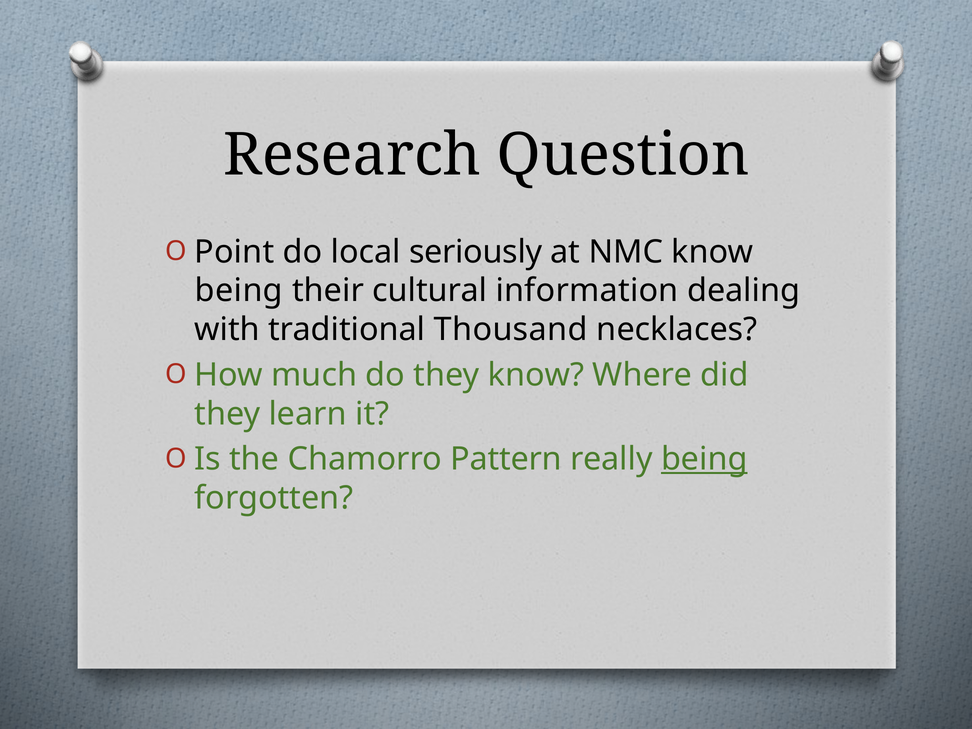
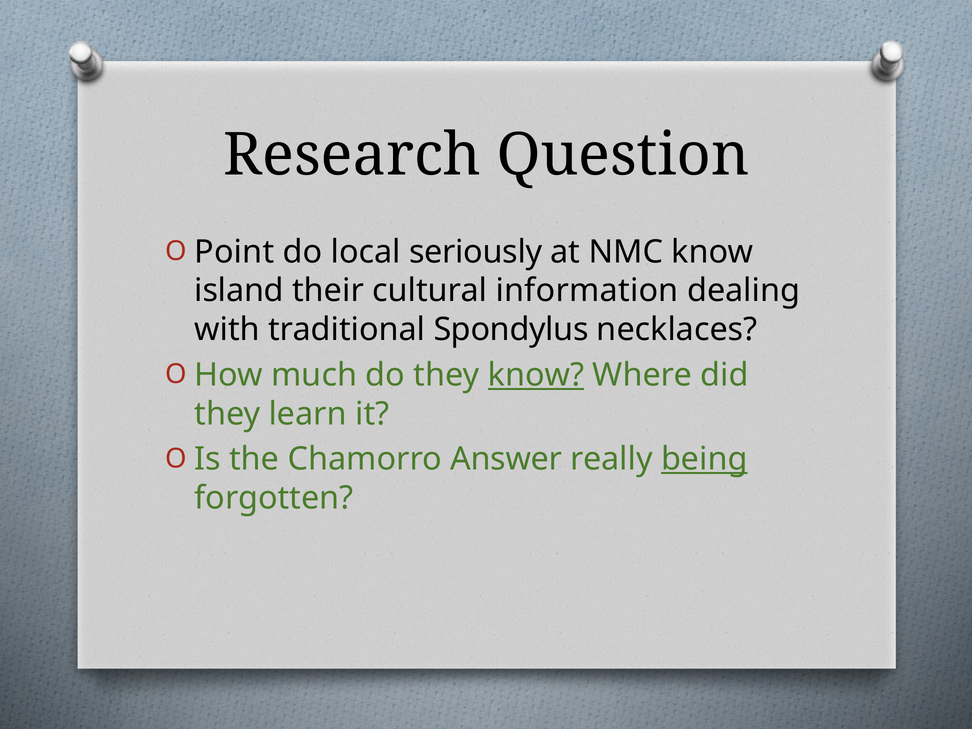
being: being -> island (239, 291)
Thousand: Thousand -> Spondylus (511, 330)
know underline: none -> present (536, 375)
Pattern: Pattern -> Answer (506, 459)
